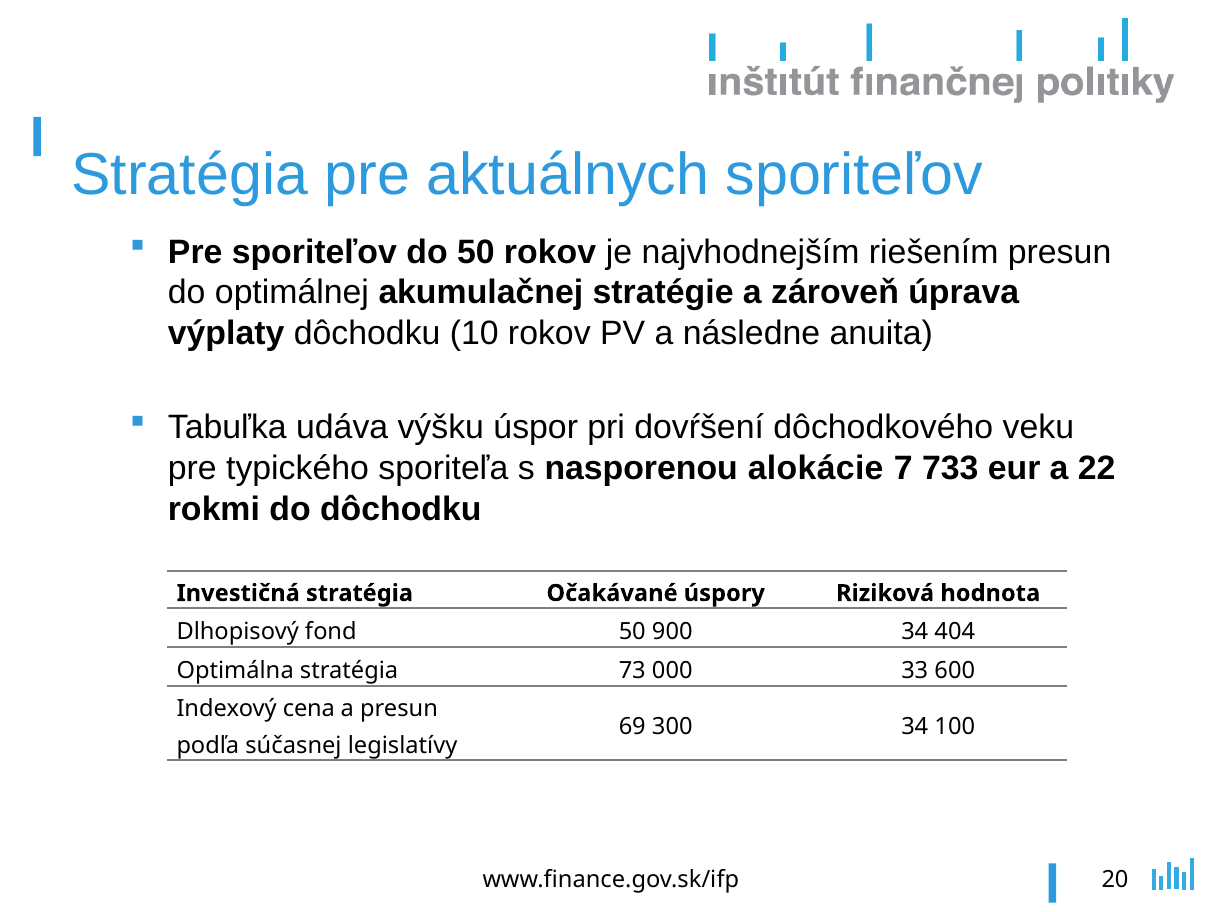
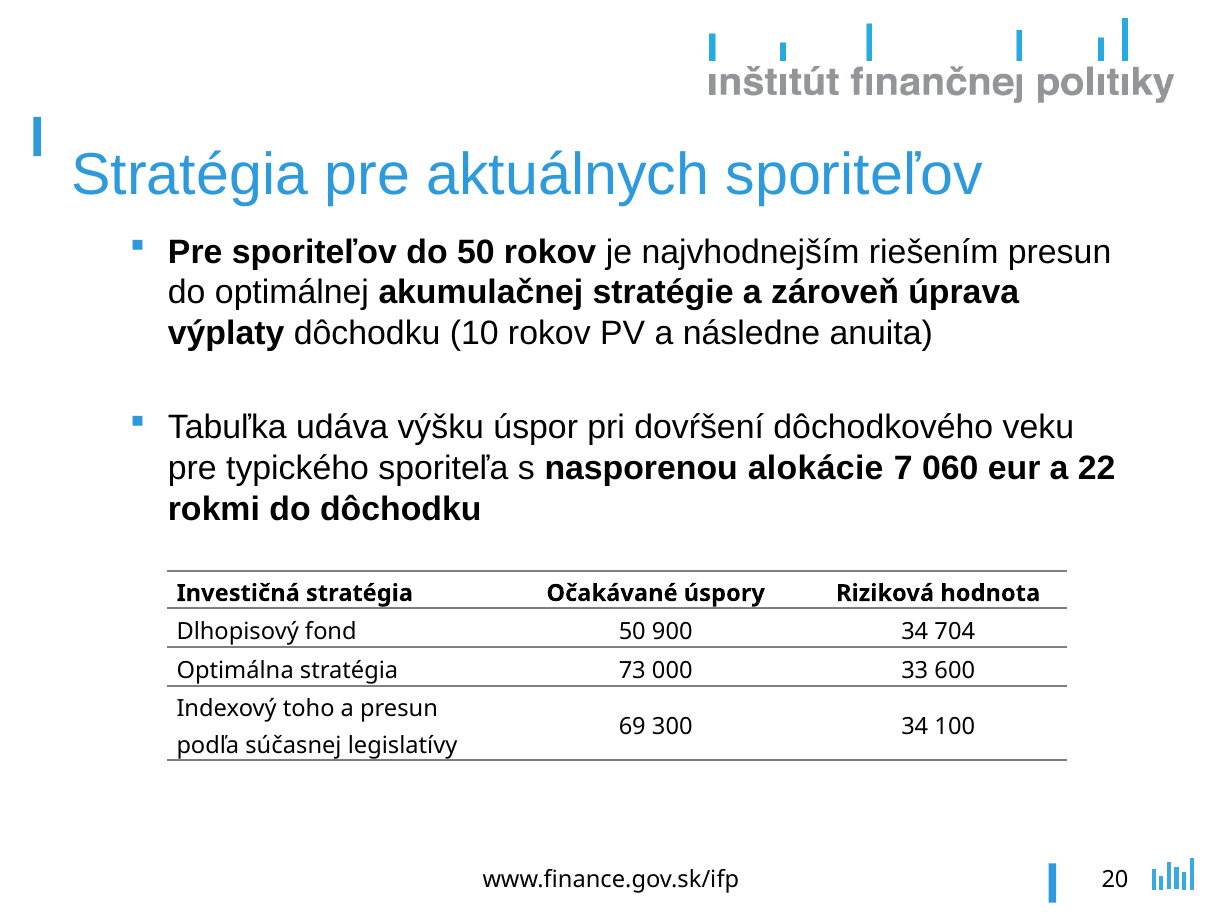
733: 733 -> 060 (950, 468)
404: 404 -> 704 (955, 631)
cena: cena -> toho (309, 708)
